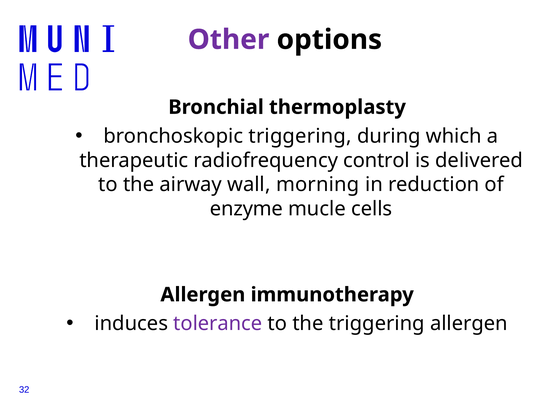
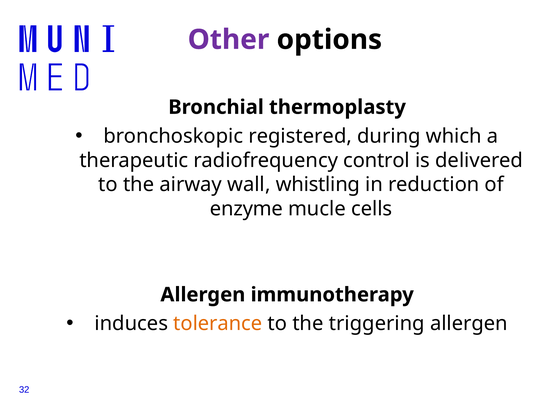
bronchoskopic triggering: triggering -> registered (300, 136)
morning: morning -> whistling (318, 185)
tolerance colour: purple -> orange (218, 324)
